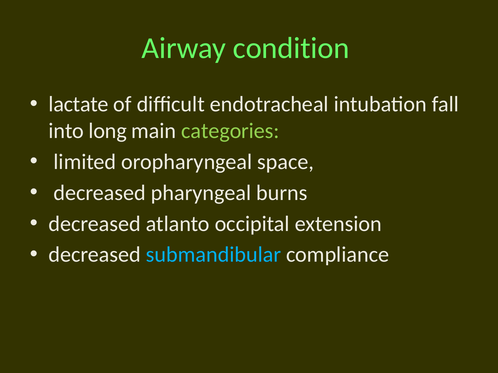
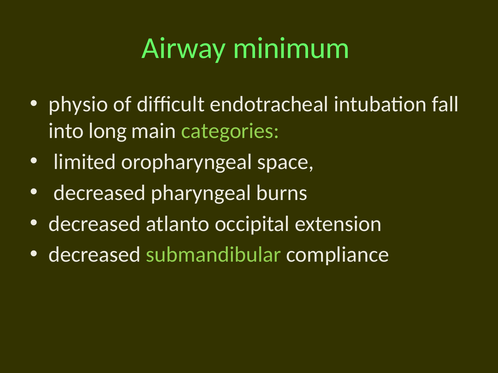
condition: condition -> minimum (291, 48)
lactate: lactate -> physio (78, 104)
submandibular colour: light blue -> light green (213, 255)
